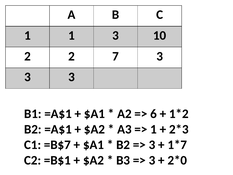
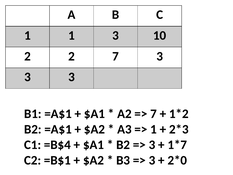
6: 6 -> 7 (154, 114)
=B$7: =B$7 -> =B$4 (57, 145)
